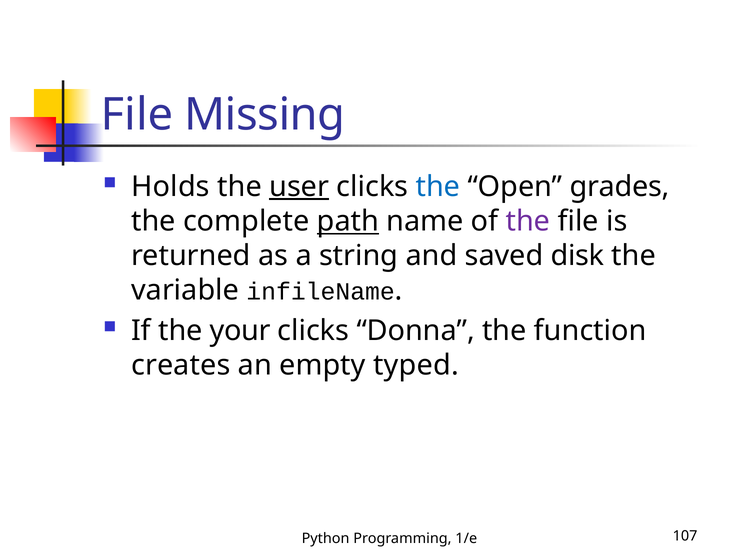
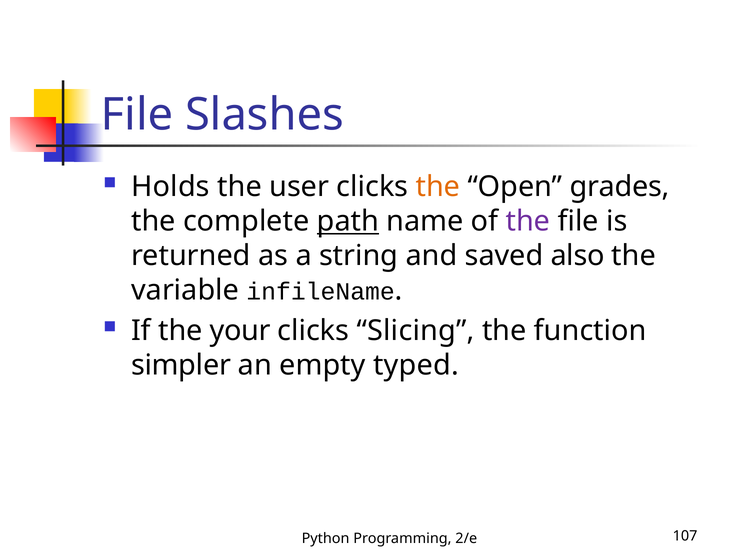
Missing: Missing -> Slashes (264, 115)
user underline: present -> none (299, 187)
the colour: blue -> orange (438, 187)
disk: disk -> also (578, 256)
Donna: Donna -> Slicing (416, 331)
creates: creates -> simpler (181, 366)
1/e: 1/e -> 2/e (466, 539)
